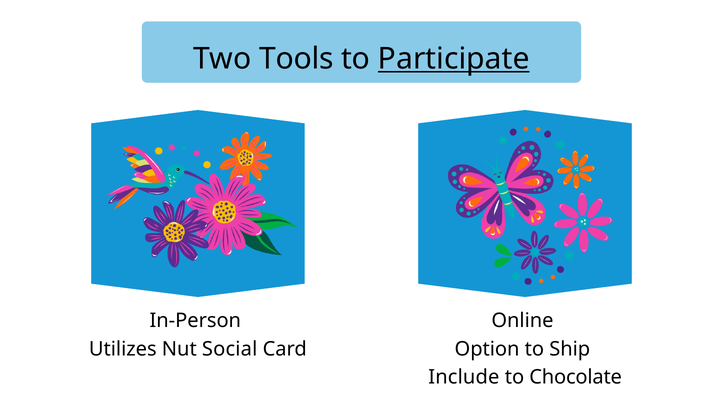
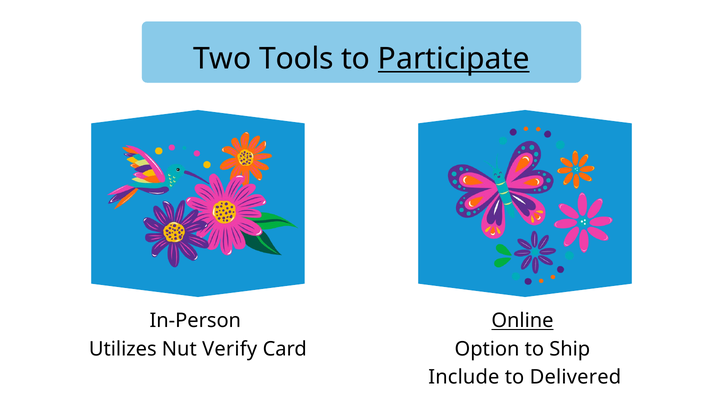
Online underline: none -> present (522, 321)
Social: Social -> Verify (230, 349)
Chocolate: Chocolate -> Delivered (575, 377)
